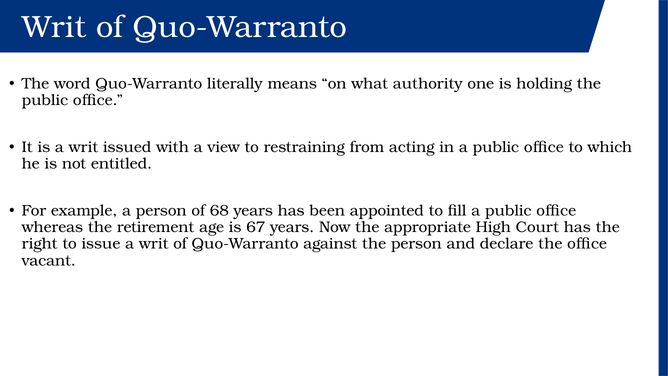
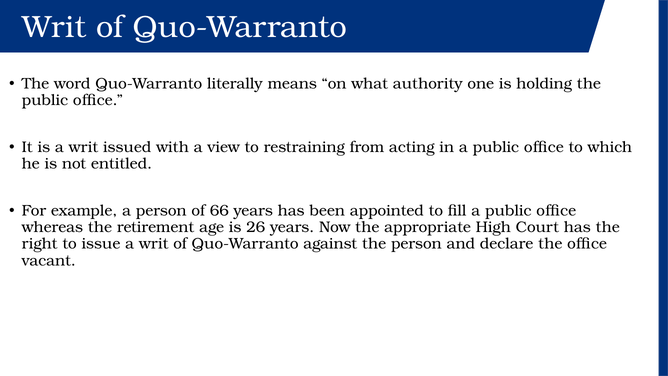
68: 68 -> 66 (219, 211)
67: 67 -> 26 (256, 227)
